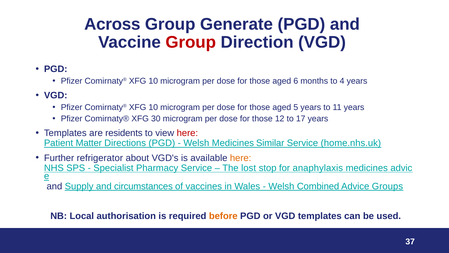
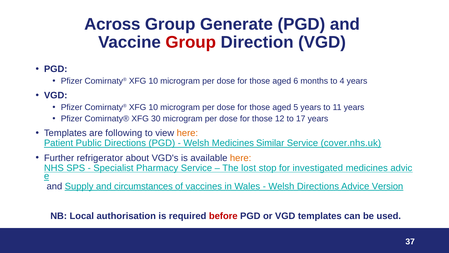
residents: residents -> following (124, 133)
here colour: red -> orange (187, 133)
Matter: Matter -> Public (89, 143)
home.nhs.uk: home.nhs.uk -> cover.nhs.uk (351, 143)
anaphylaxis: anaphylaxis -> investigated (318, 168)
Welsh Combined: Combined -> Directions (318, 186)
Groups: Groups -> Version (388, 186)
before colour: orange -> red (223, 216)
